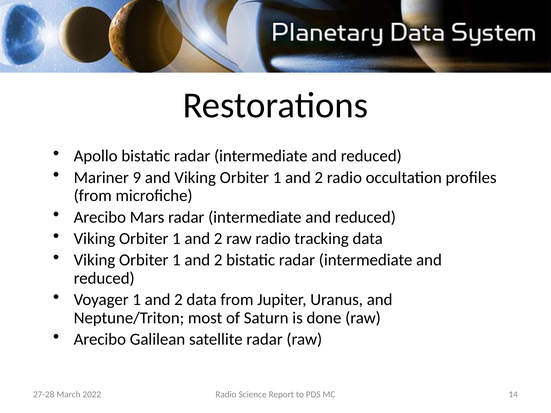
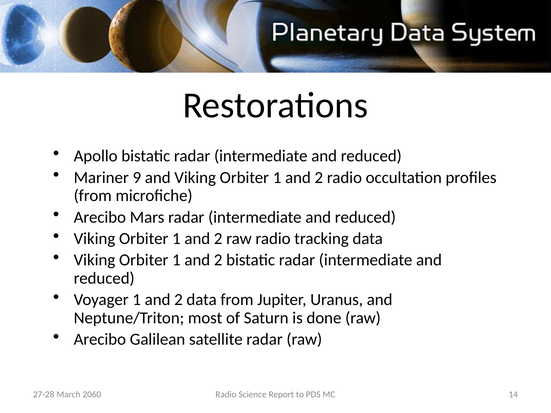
2022: 2022 -> 2060 (92, 395)
